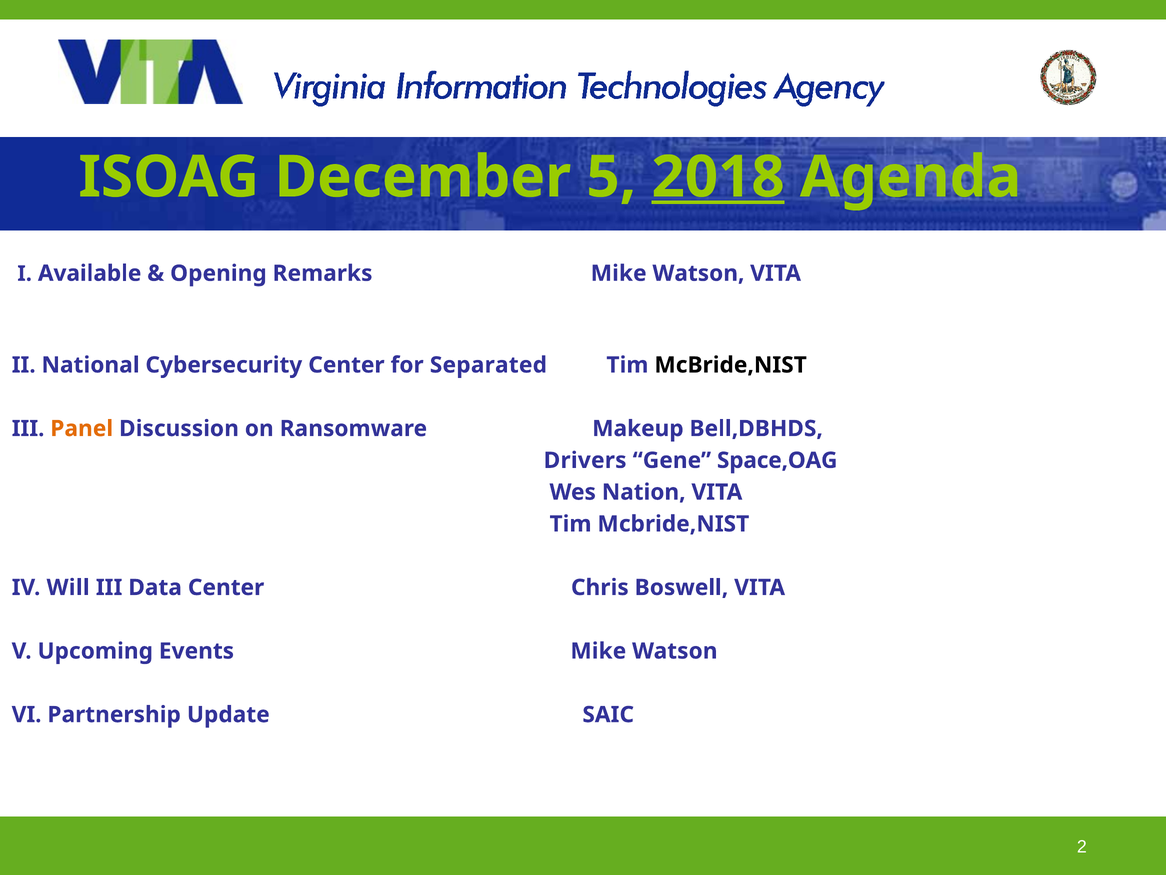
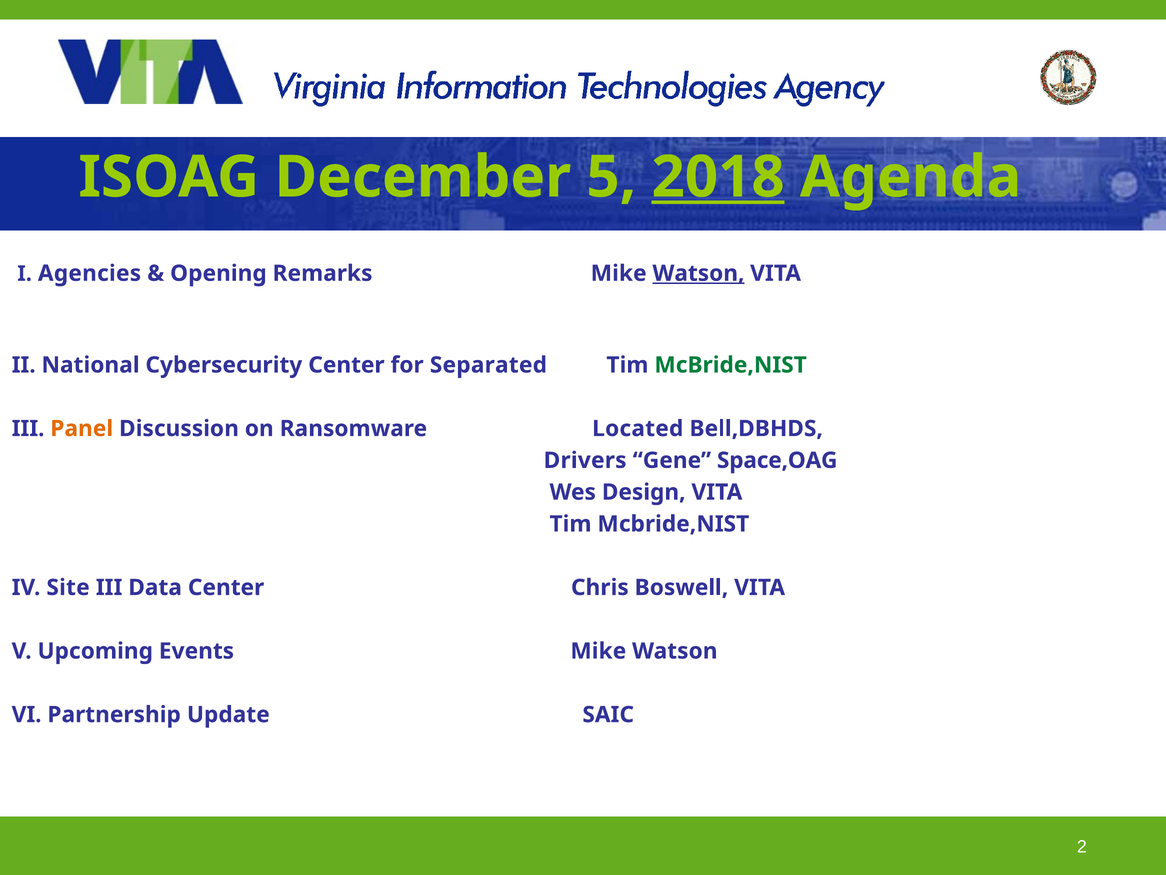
Available: Available -> Agencies (90, 273)
Watson underline: none -> present (698, 273)
McBride,NIST colour: black -> green (731, 365)
Makeup: Makeup -> Located (638, 428)
Nation: Nation -> Design (644, 492)
Will: Will -> Site (68, 587)
